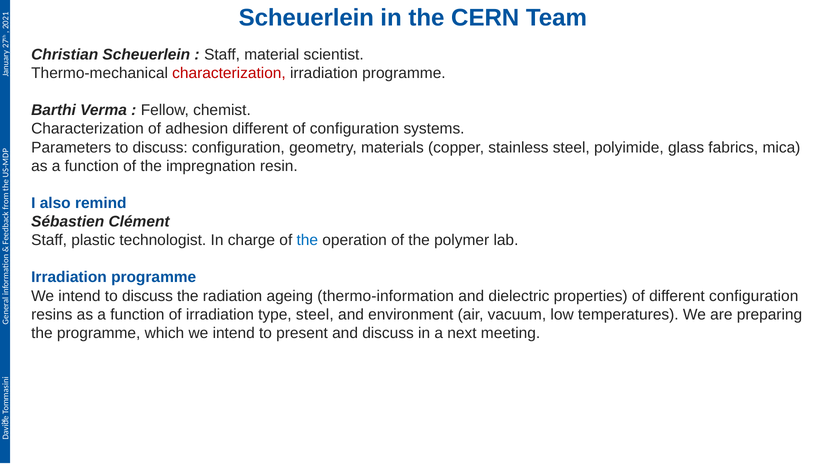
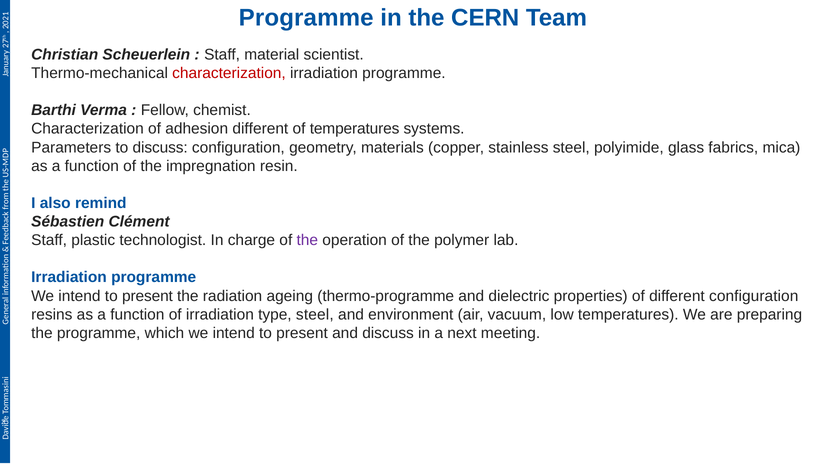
Scheuerlein: Scheuerlein -> Programme (306, 18)
of configuration: configuration -> temperatures (355, 129)
the colour: blue -> purple (307, 241)
discuss: discuss -> present (147, 296)
thermo-information: thermo-information -> thermo-programme (386, 296)
